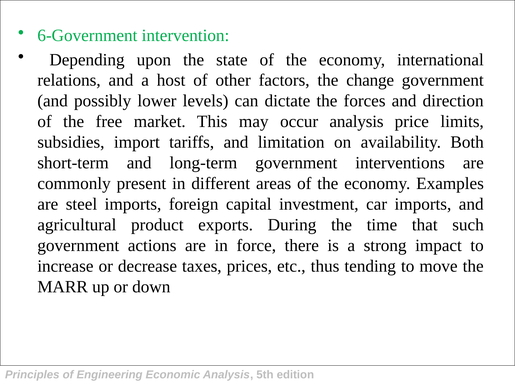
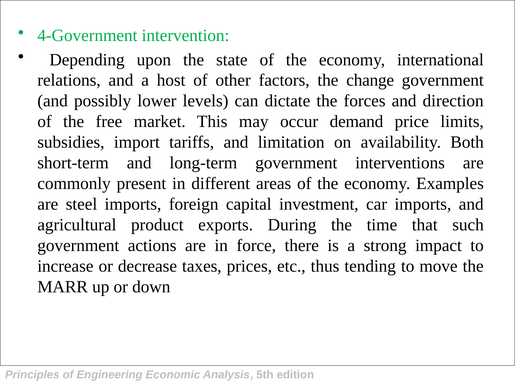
6-Government: 6-Government -> 4-Government (87, 36)
occur analysis: analysis -> demand (356, 121)
